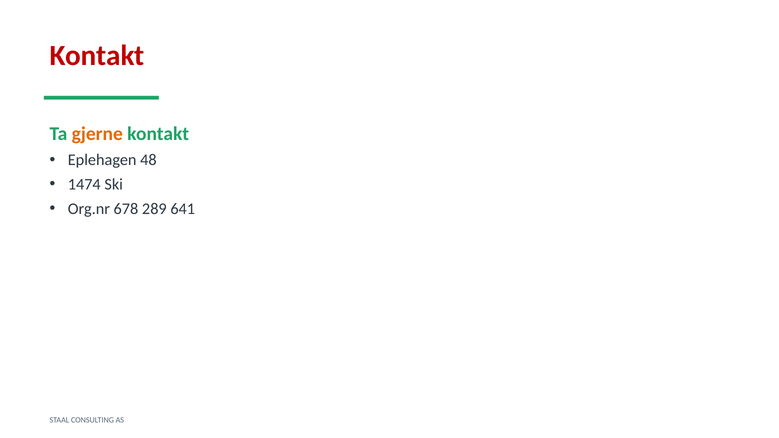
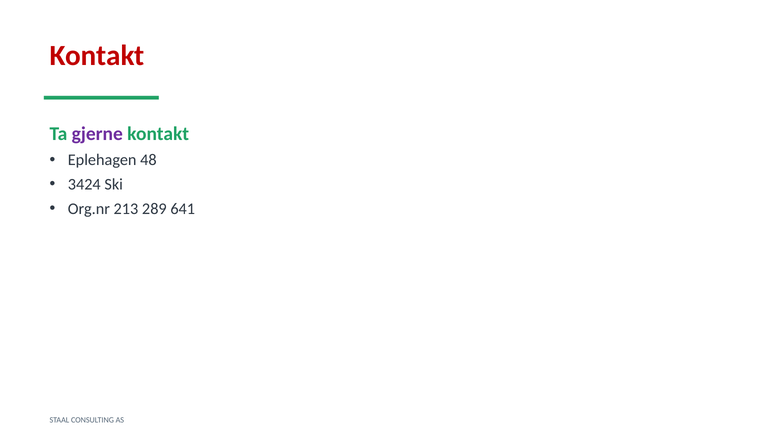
gjerne colour: orange -> purple (97, 134)
1474: 1474 -> 3424 (84, 185)
678: 678 -> 213 (126, 209)
